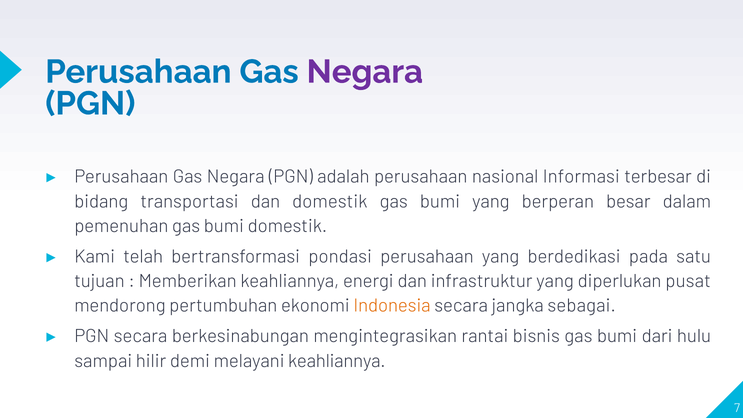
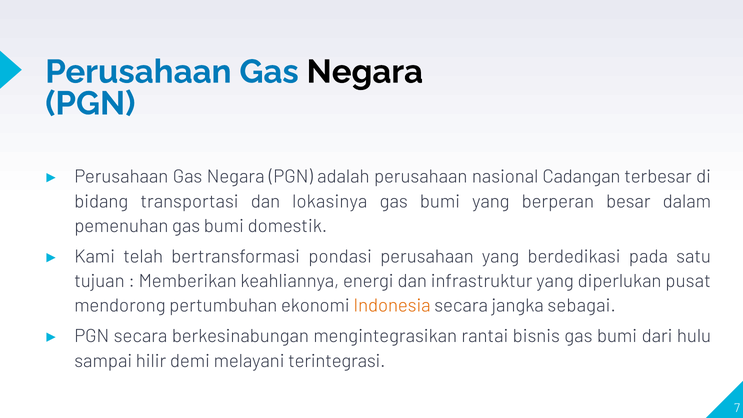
Negara colour: purple -> black (365, 72)
Informasi: Informasi -> Cadangan (581, 177)
dan domestik: domestik -> lokasinya (330, 201)
melayani keahliannya: keahliannya -> terintegrasi (337, 361)
